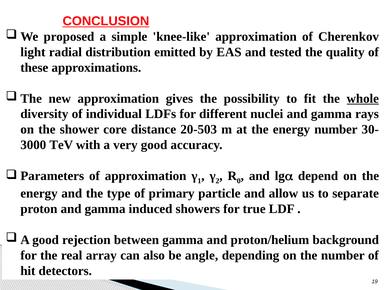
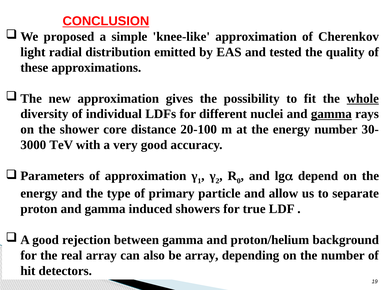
gamma underline: none -> present (331, 114)
20-503: 20-503 -> 20-100 (199, 130)
be angle: angle -> array (202, 256)
